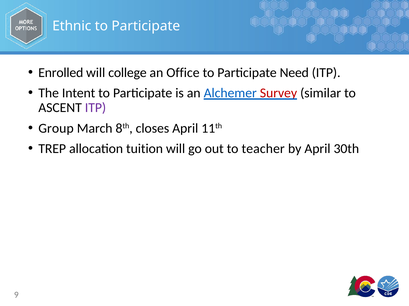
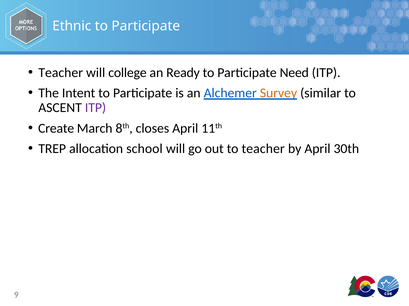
Enrolled: Enrolled -> Teacher (61, 73)
Office: Office -> Ready (183, 73)
Survey colour: red -> orange (278, 93)
Group: Group -> Create (56, 129)
tuition: tuition -> school (144, 149)
